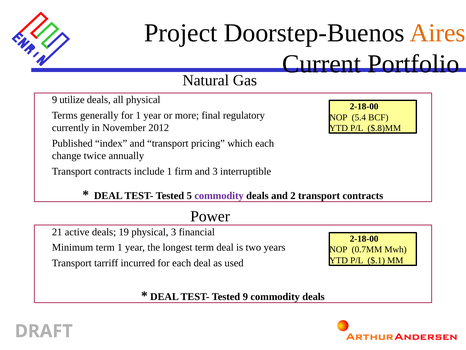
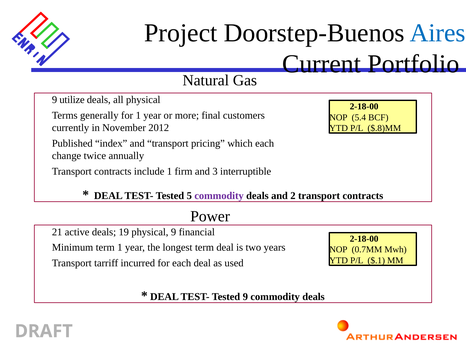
Aires colour: orange -> blue (438, 33)
regulatory: regulatory -> customers (244, 115)
physical 3: 3 -> 9 (174, 232)
